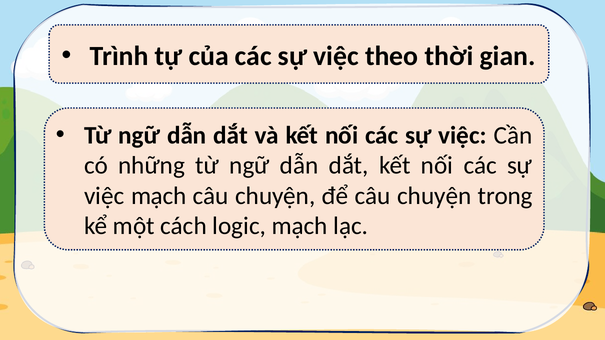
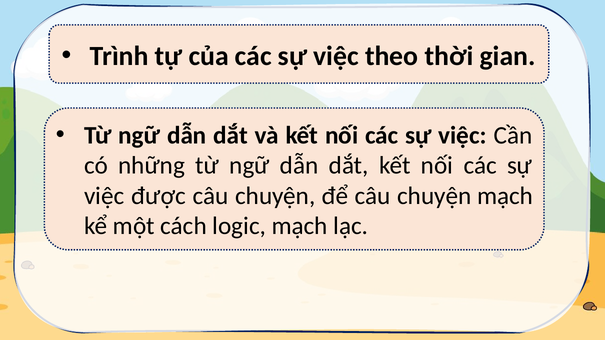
việc mạch: mạch -> được (158, 196)
chuyện trong: trong -> mạch (505, 196)
